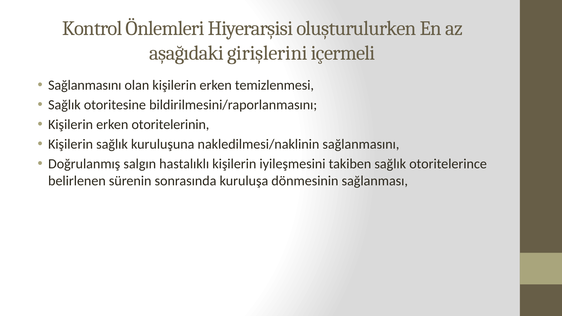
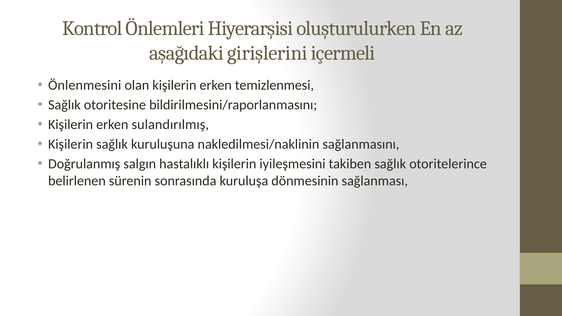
Sağlanmasını: Sağlanmasını -> Önlenmesini (85, 85)
otoritelerinin: otoritelerinin -> sulandırılmış (170, 125)
